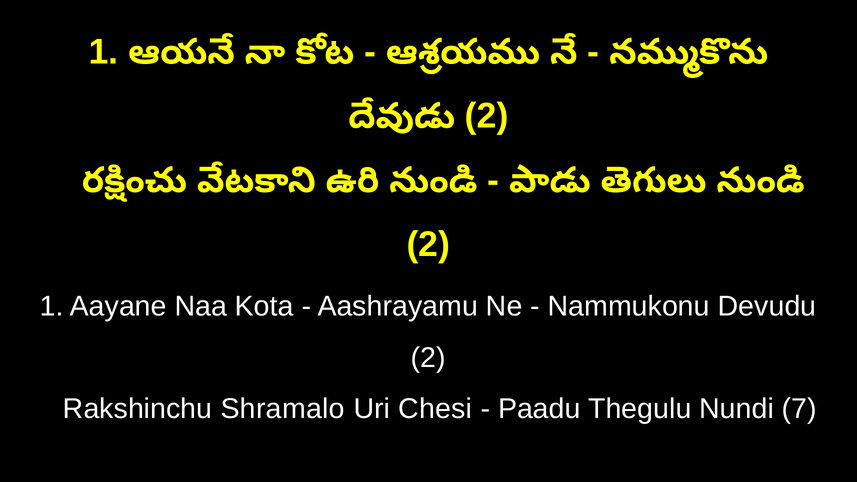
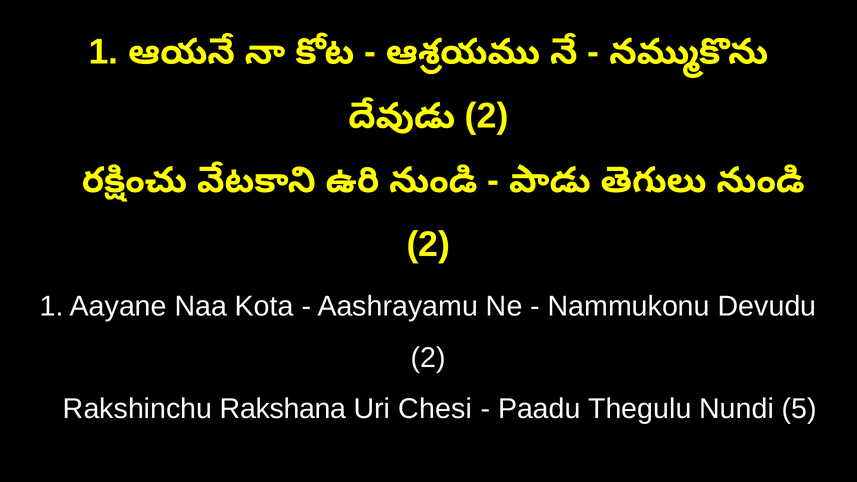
Shramalo: Shramalo -> Rakshana (283, 409)
7: 7 -> 5 (799, 409)
